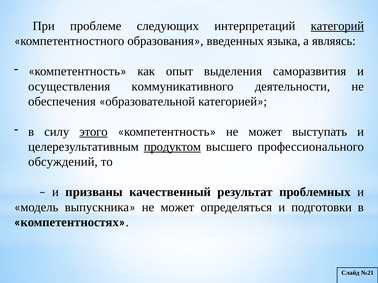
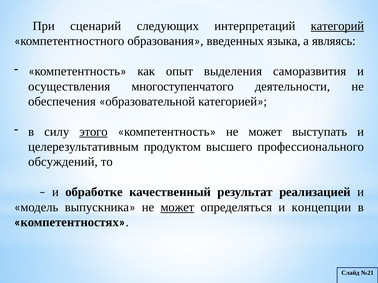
проблеме: проблеме -> сценарий (96, 26)
коммуникативного: коммуникативного -> многоступенчатого (183, 87)
продуктом underline: present -> none (172, 147)
призваны: призваны -> обработке (94, 192)
проблемных: проблемных -> реализацией (315, 192)
может underline: none -> present (177, 207)
подготовки: подготовки -> концепции (321, 207)
